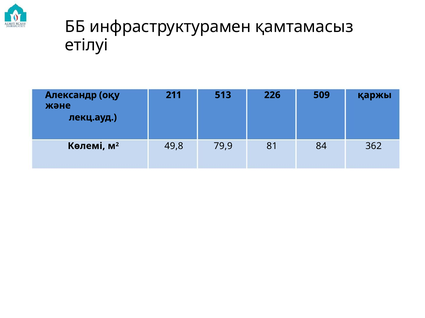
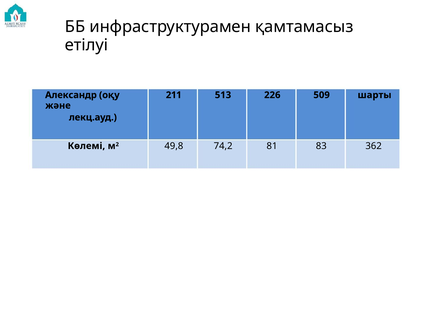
қаржы: қаржы -> шарты (375, 95)
79,9: 79,9 -> 74,2 (223, 146)
84: 84 -> 83 (321, 146)
